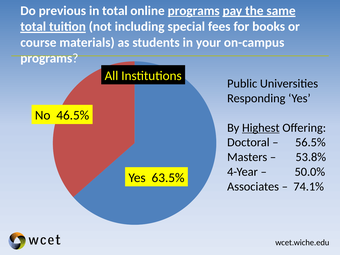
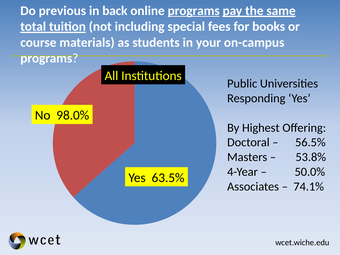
in total: total -> back (115, 11)
46.5%: 46.5% -> 98.0% (73, 115)
Highest underline: present -> none (261, 128)
